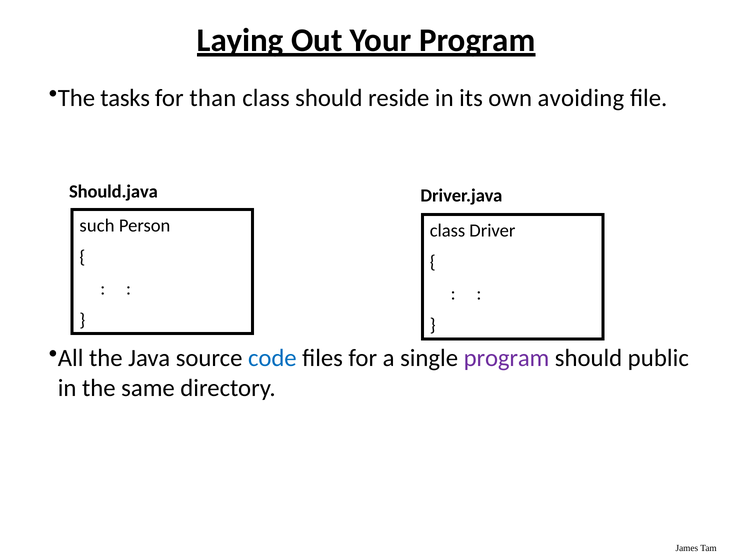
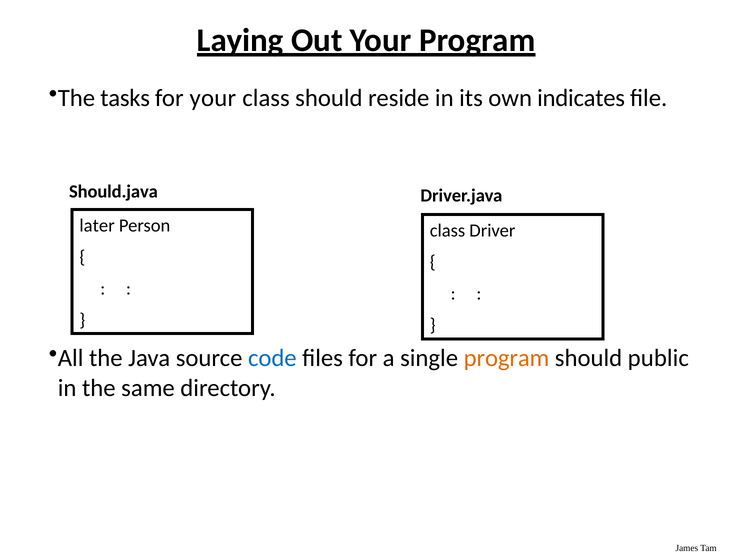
for than: than -> your (213, 98)
avoiding: avoiding -> indicates (581, 98)
such: such -> later (97, 225)
program colour: purple -> orange (507, 358)
